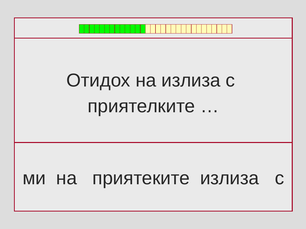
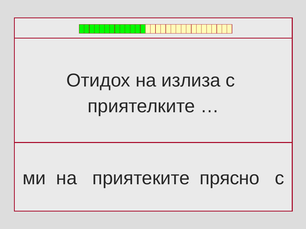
приятеките излиза: излиза -> прясно (230, 179)
